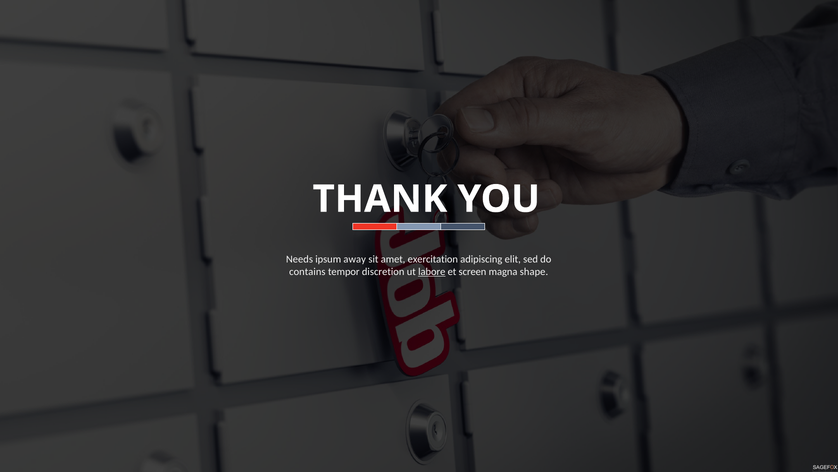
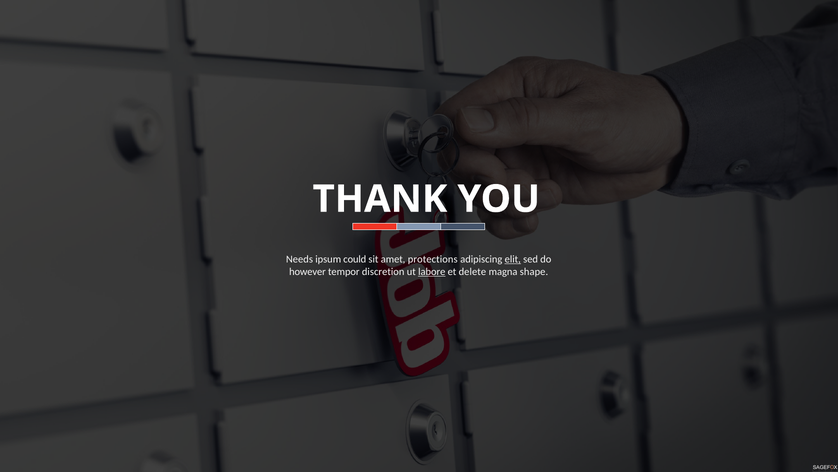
away: away -> could (355, 259)
exercitation: exercitation -> protections (433, 259)
elit underline: none -> present (513, 259)
contains: contains -> however (307, 271)
screen: screen -> delete (472, 271)
